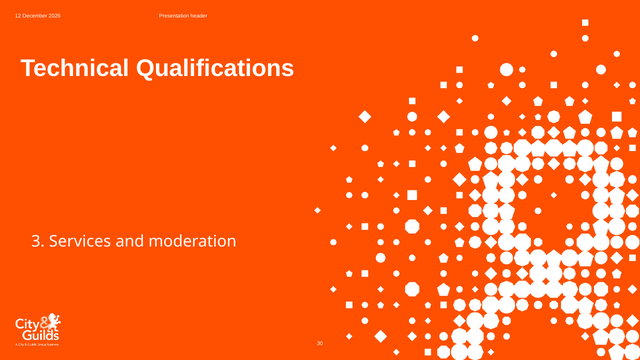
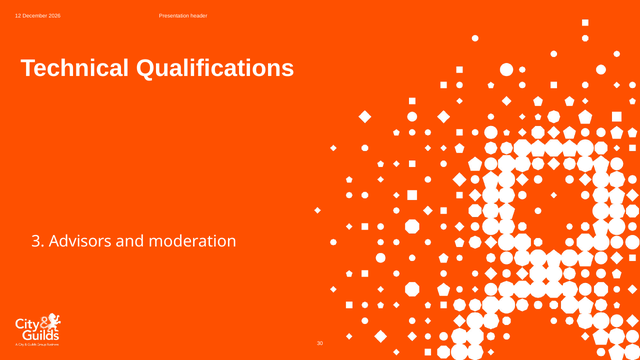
Services: Services -> Advisors (80, 241)
